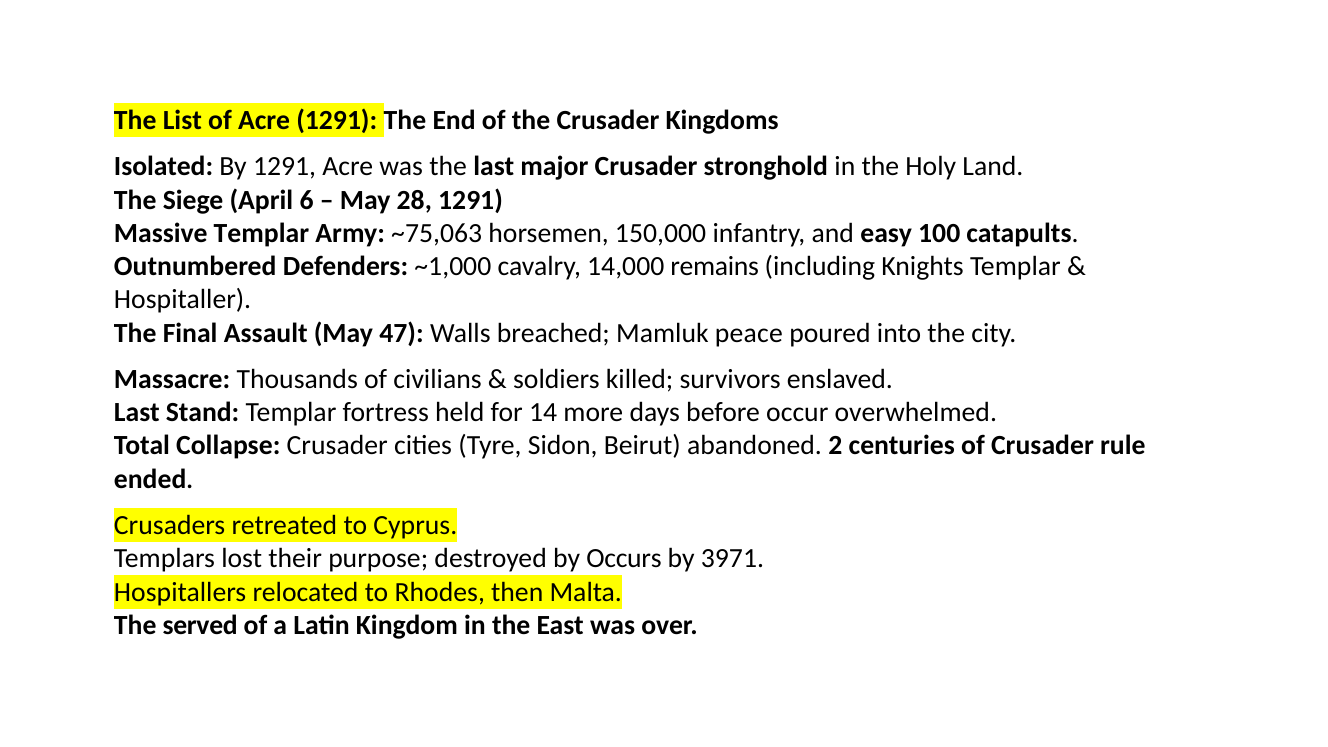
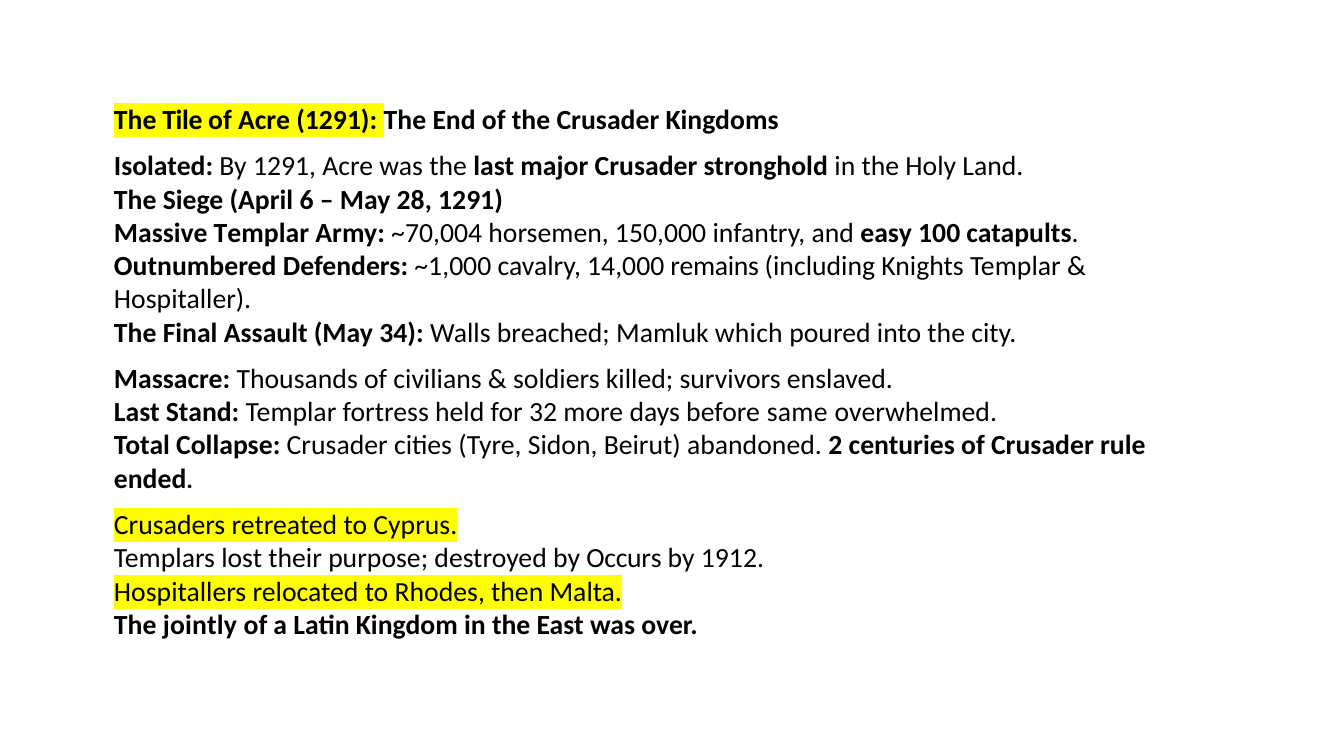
List: List -> Tile (182, 120)
~75,063: ~75,063 -> ~70,004 (437, 233)
47: 47 -> 34 (402, 333)
peace: peace -> which (749, 333)
14: 14 -> 32 (543, 413)
occur: occur -> same (797, 413)
3971: 3971 -> 1912 (732, 559)
served: served -> jointly (200, 625)
